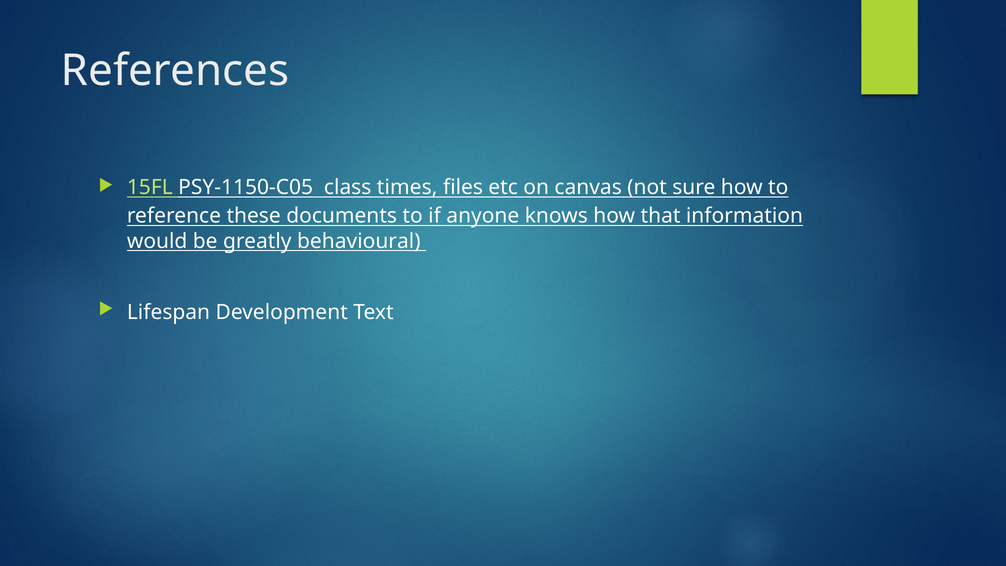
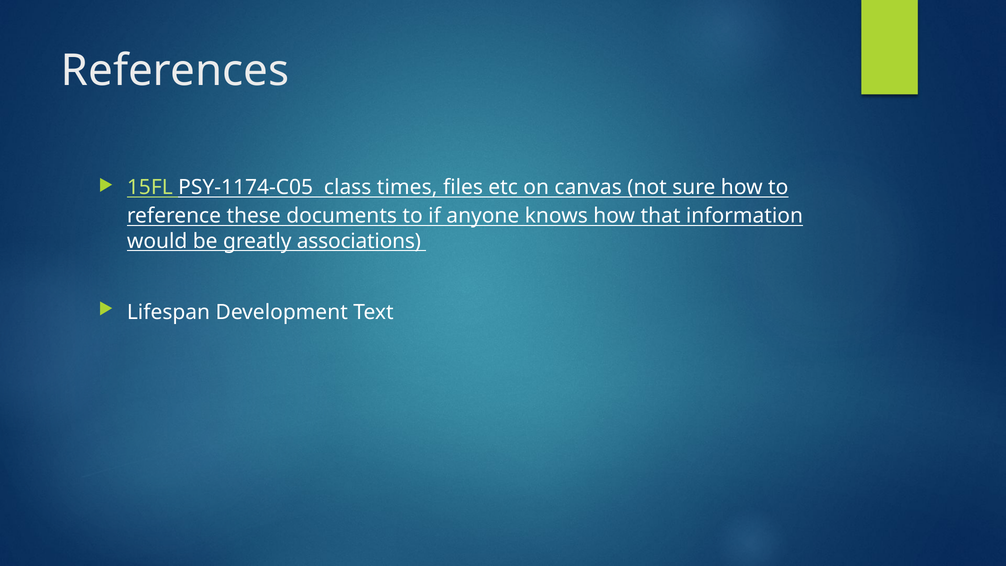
PSY-1150-C05: PSY-1150-C05 -> PSY-1174-C05 (246, 187)
behavioural: behavioural -> associations (359, 241)
